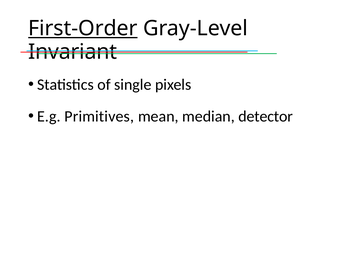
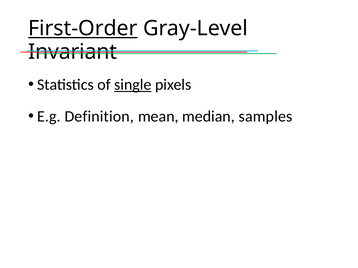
single underline: none -> present (133, 85)
Primitives: Primitives -> Definition (99, 117)
detector: detector -> samples (266, 117)
